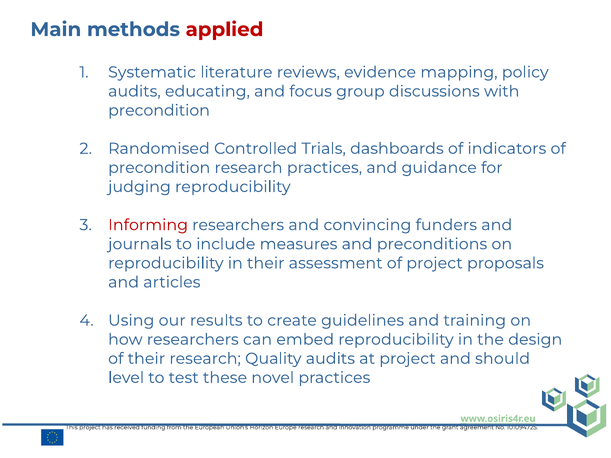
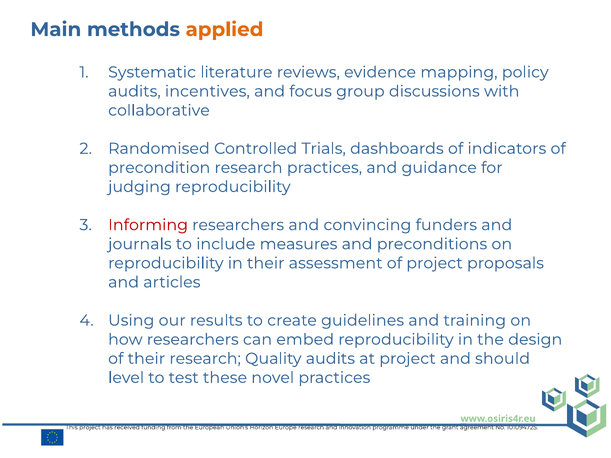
applied colour: red -> orange (224, 30)
educating: educating -> incentives (207, 91)
precondition: precondition -> collaborative (159, 110)
